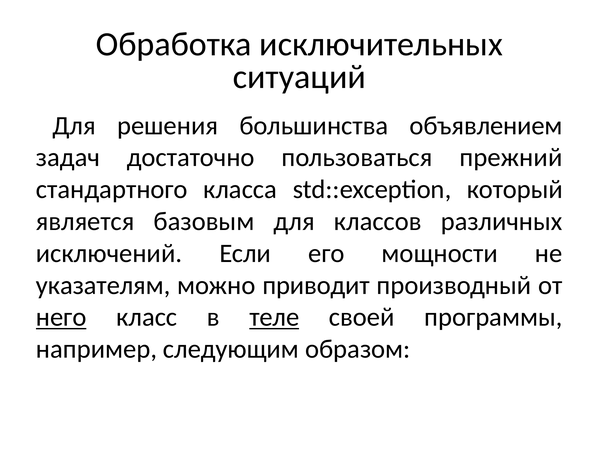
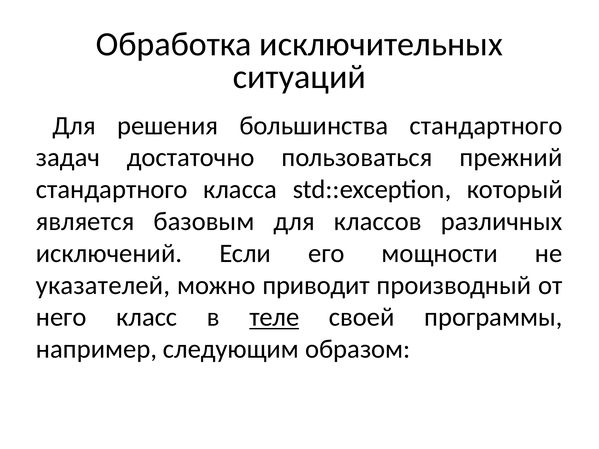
большинства объявлением: объявлением -> стандартного (486, 126)
указателям: указателям -> указателей (103, 285)
него underline: present -> none (61, 317)
